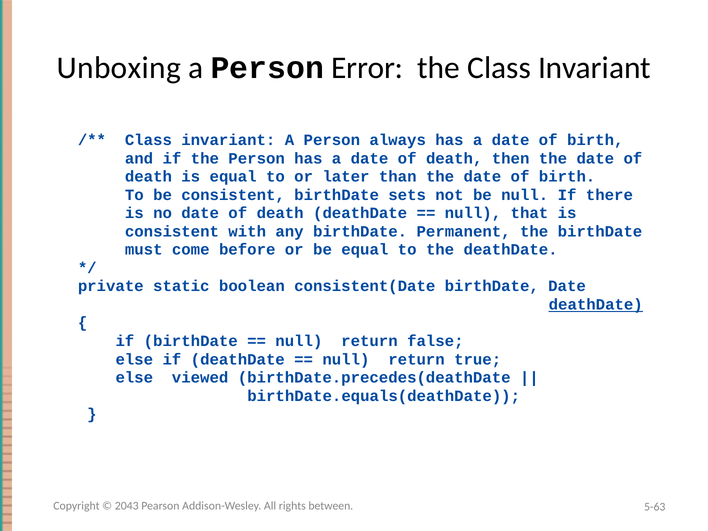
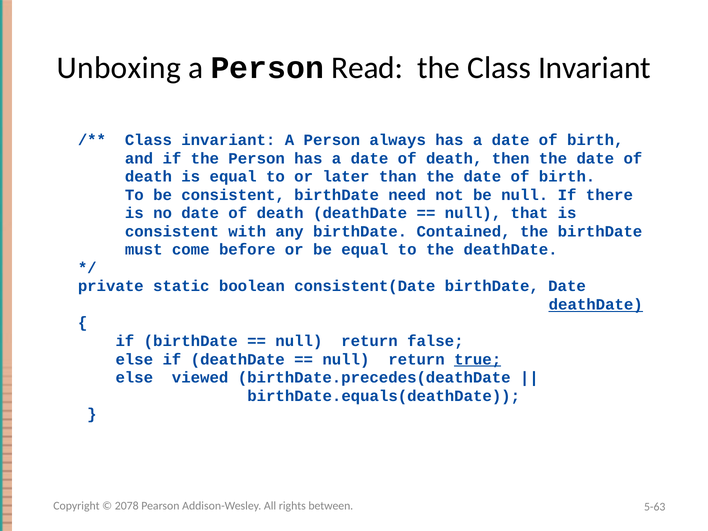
Error: Error -> Read (367, 68)
sets: sets -> need (407, 195)
Permanent: Permanent -> Contained (464, 232)
true underline: none -> present (478, 359)
2043: 2043 -> 2078 (127, 506)
